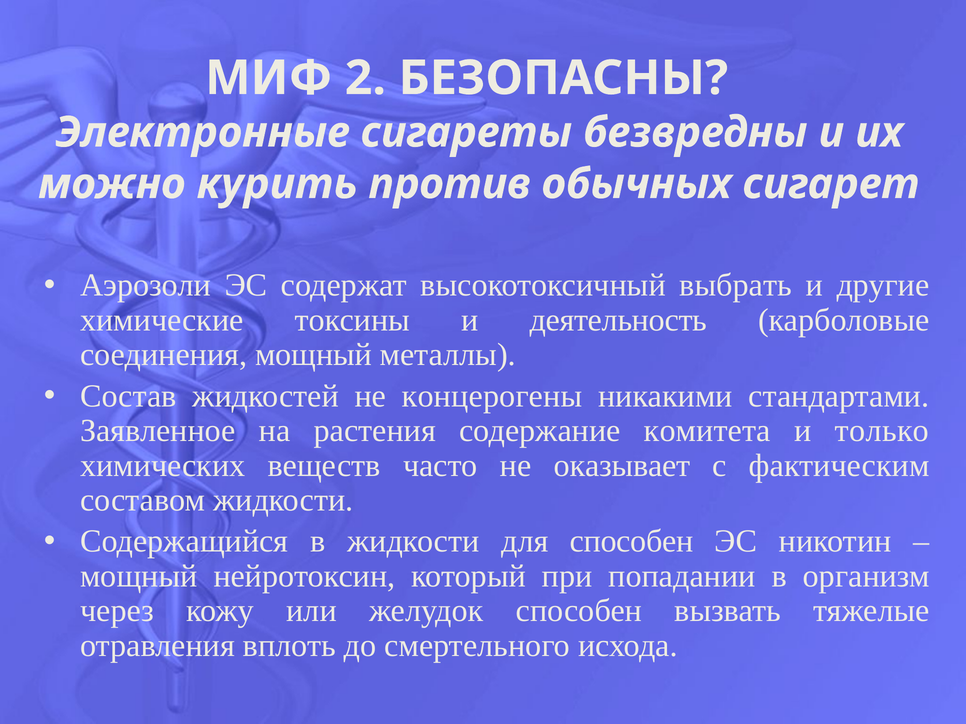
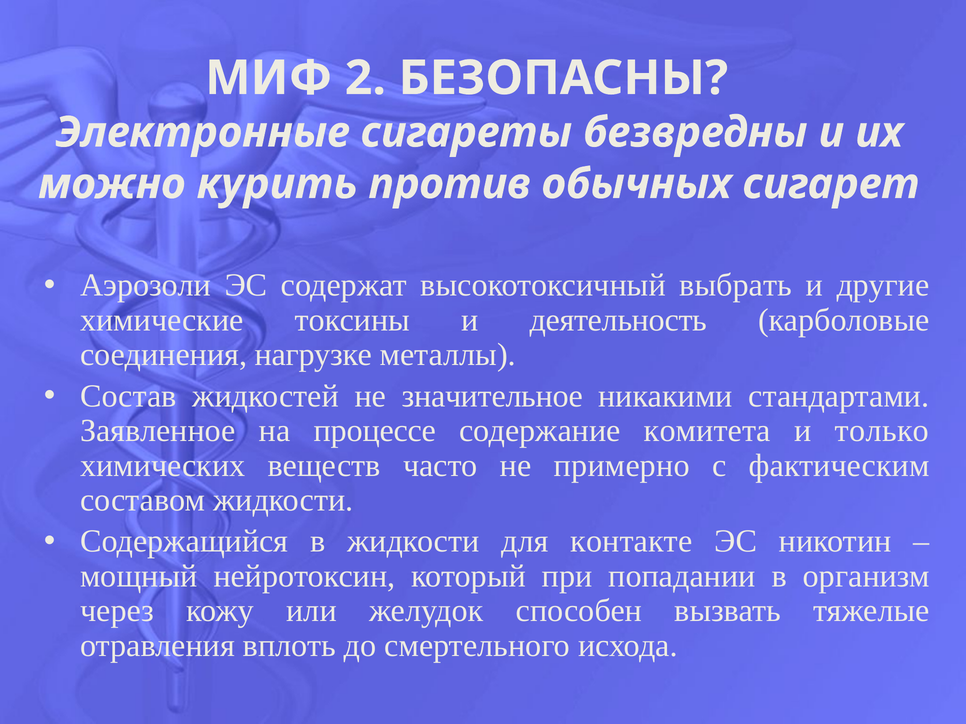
соединения мощный: мощный -> нагрузке (314, 355)
концерогены: концерогены -> значительное (492, 396)
растения: растения -> процессе (375, 431)
оказывает: оказывает -> примерно (622, 466)
для способен: способен -> контакте (631, 542)
